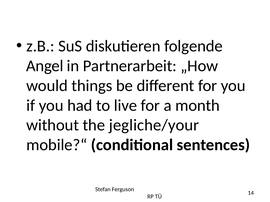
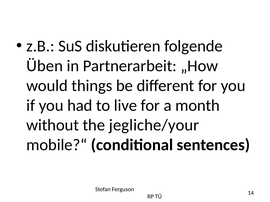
Angel: Angel -> Üben (45, 66)
